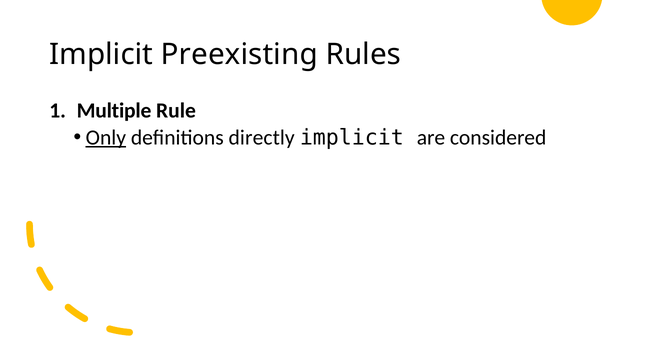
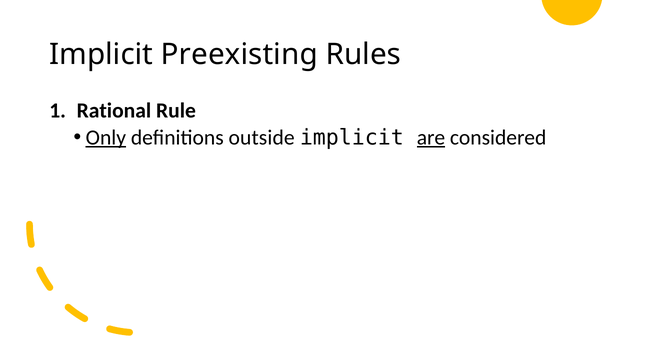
Multiple: Multiple -> Rational (114, 111)
directly: directly -> outside (262, 138)
are underline: none -> present (431, 138)
